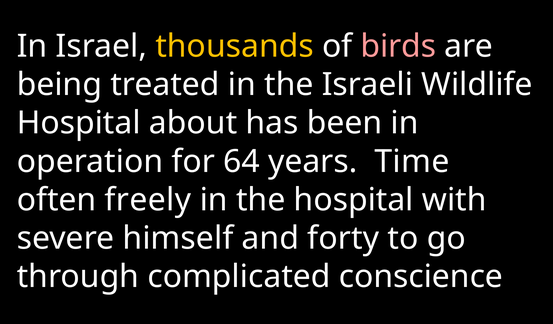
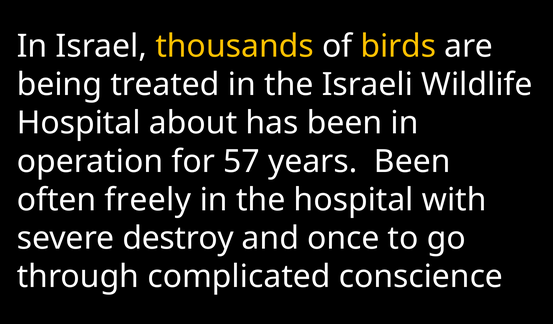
birds colour: pink -> yellow (398, 46)
64: 64 -> 57 (241, 161)
years Time: Time -> Been (412, 161)
himself: himself -> destroy (178, 238)
forty: forty -> once (343, 238)
